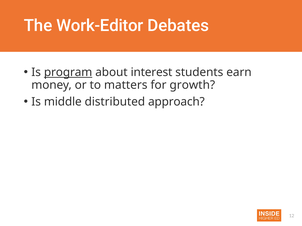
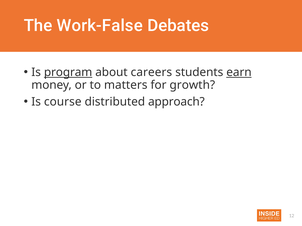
Work-Editor: Work-Editor -> Work-False (100, 26)
interest: interest -> careers (151, 72)
earn underline: none -> present (239, 72)
middle: middle -> course (63, 102)
